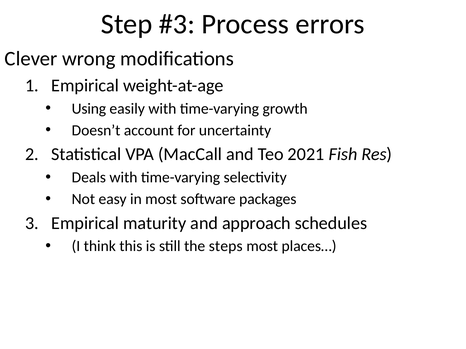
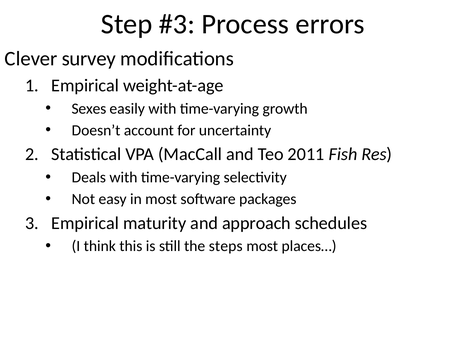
wrong: wrong -> survey (89, 59)
Using: Using -> Sexes (89, 109)
2021: 2021 -> 2011 (306, 155)
